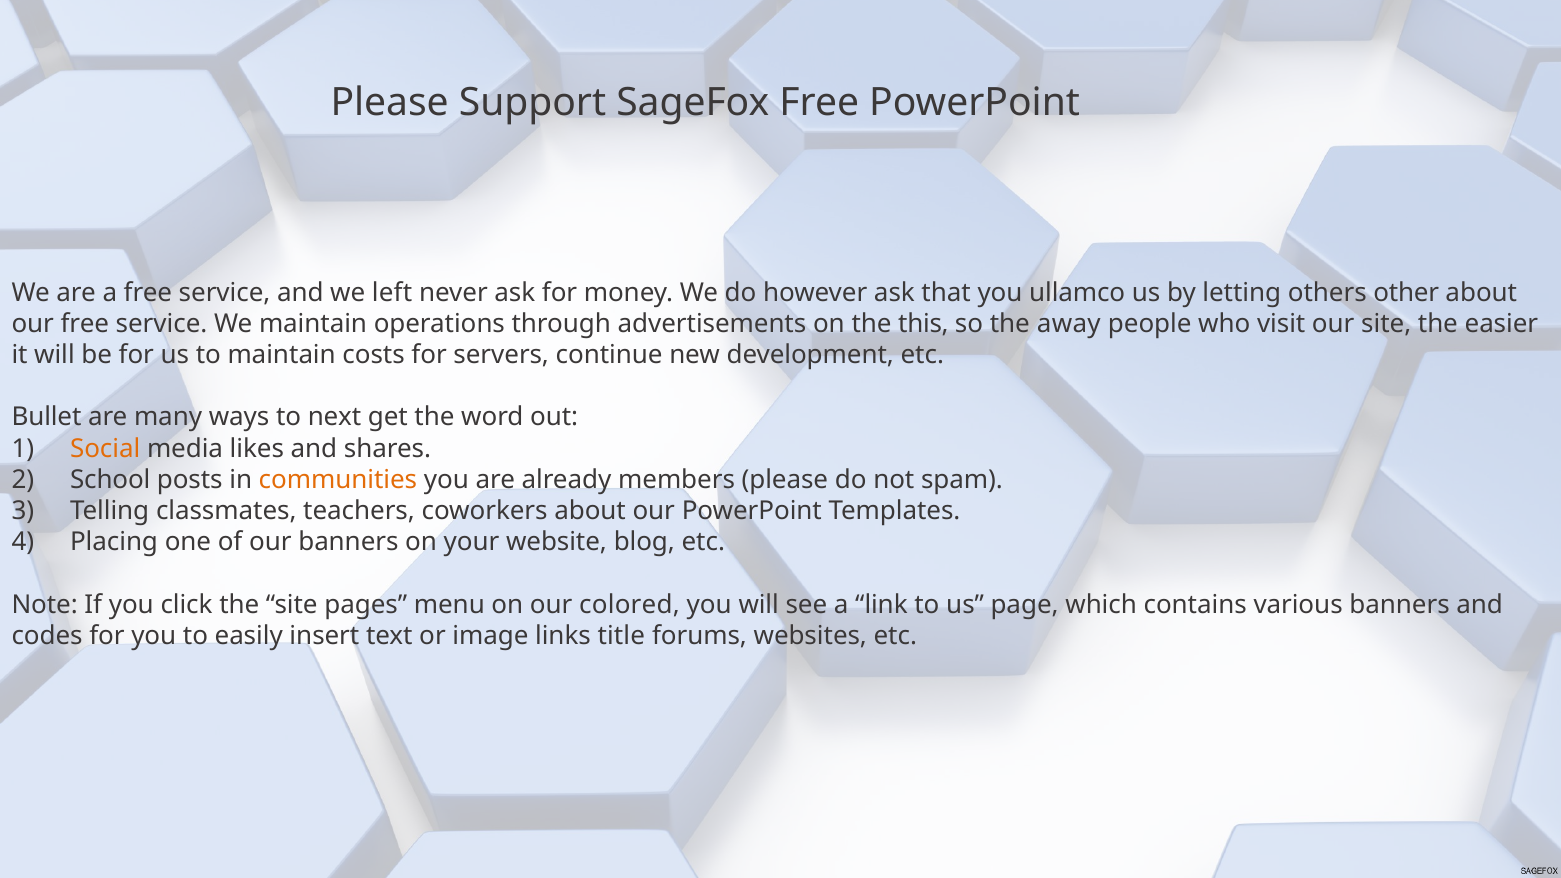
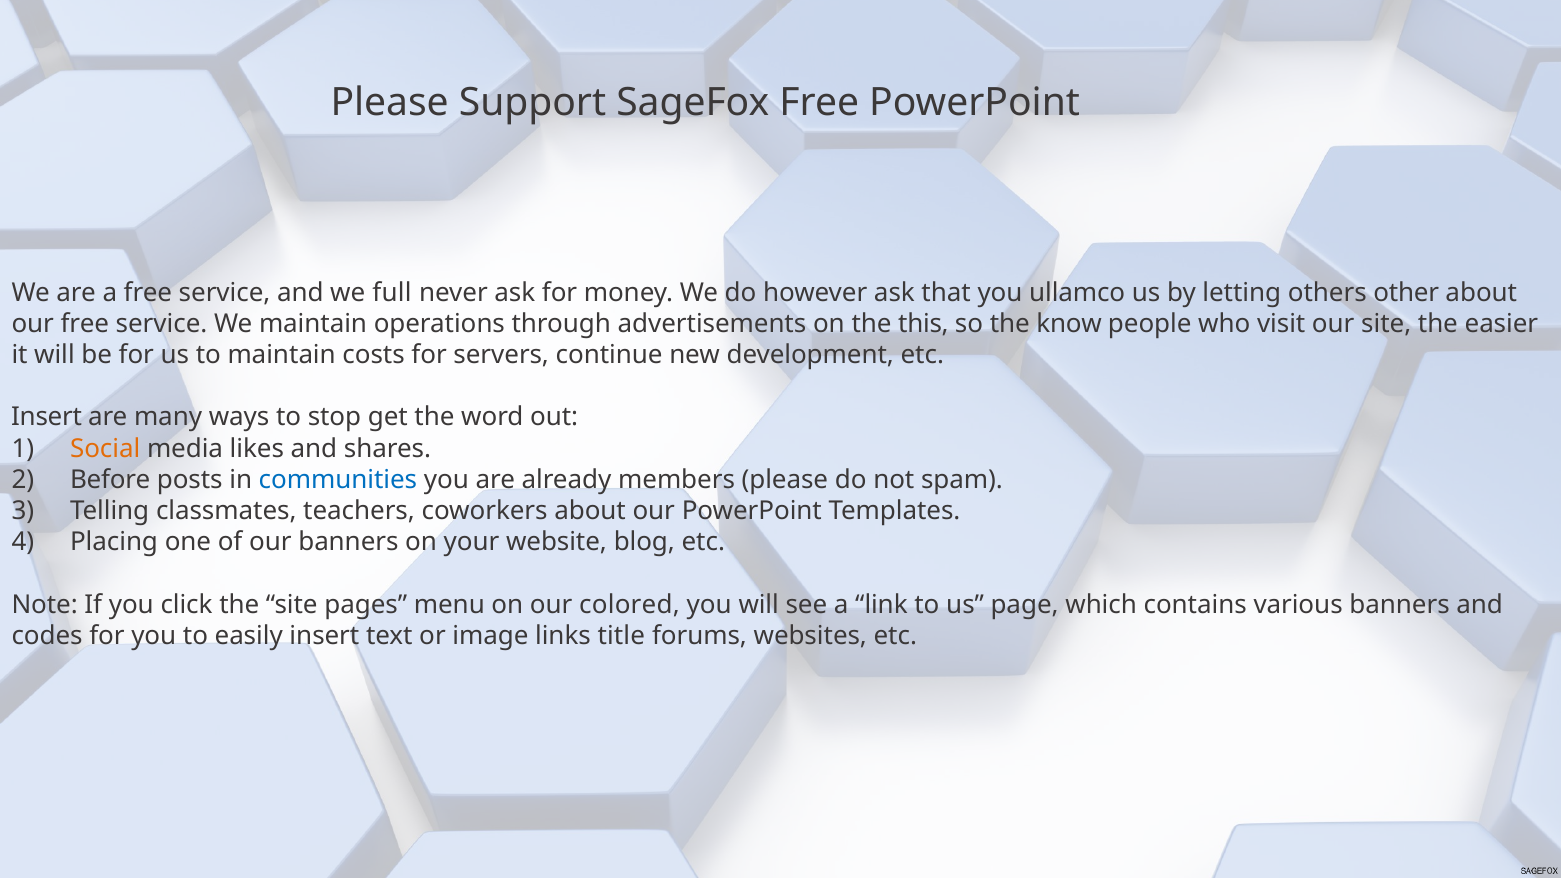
left: left -> full (392, 293)
away: away -> know (1069, 324)
Bullet: Bullet -> Insert (47, 417)
next: next -> stop (334, 417)
School: School -> Before (110, 480)
communities colour: orange -> blue (338, 480)
